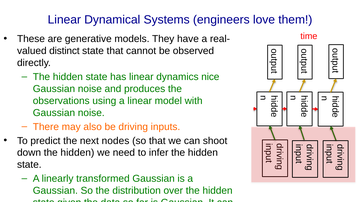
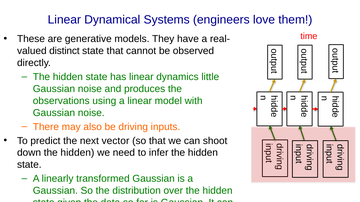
nice: nice -> little (210, 77)
nodes: nodes -> vector (116, 141)
